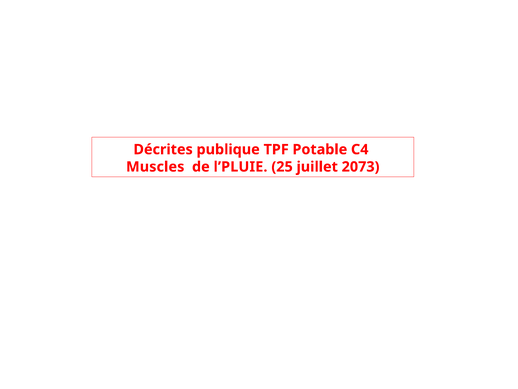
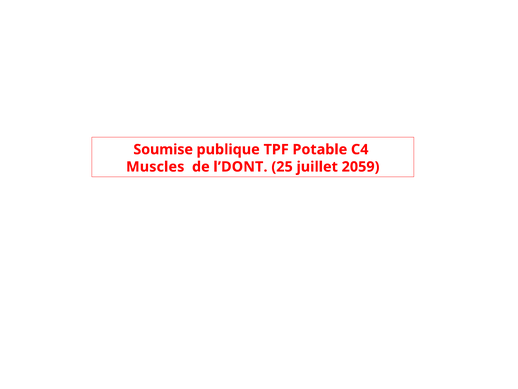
Décrites: Décrites -> Soumise (163, 149)
l’PLUIE: l’PLUIE -> l’DONT (240, 167)
2073: 2073 -> 2059 (361, 167)
